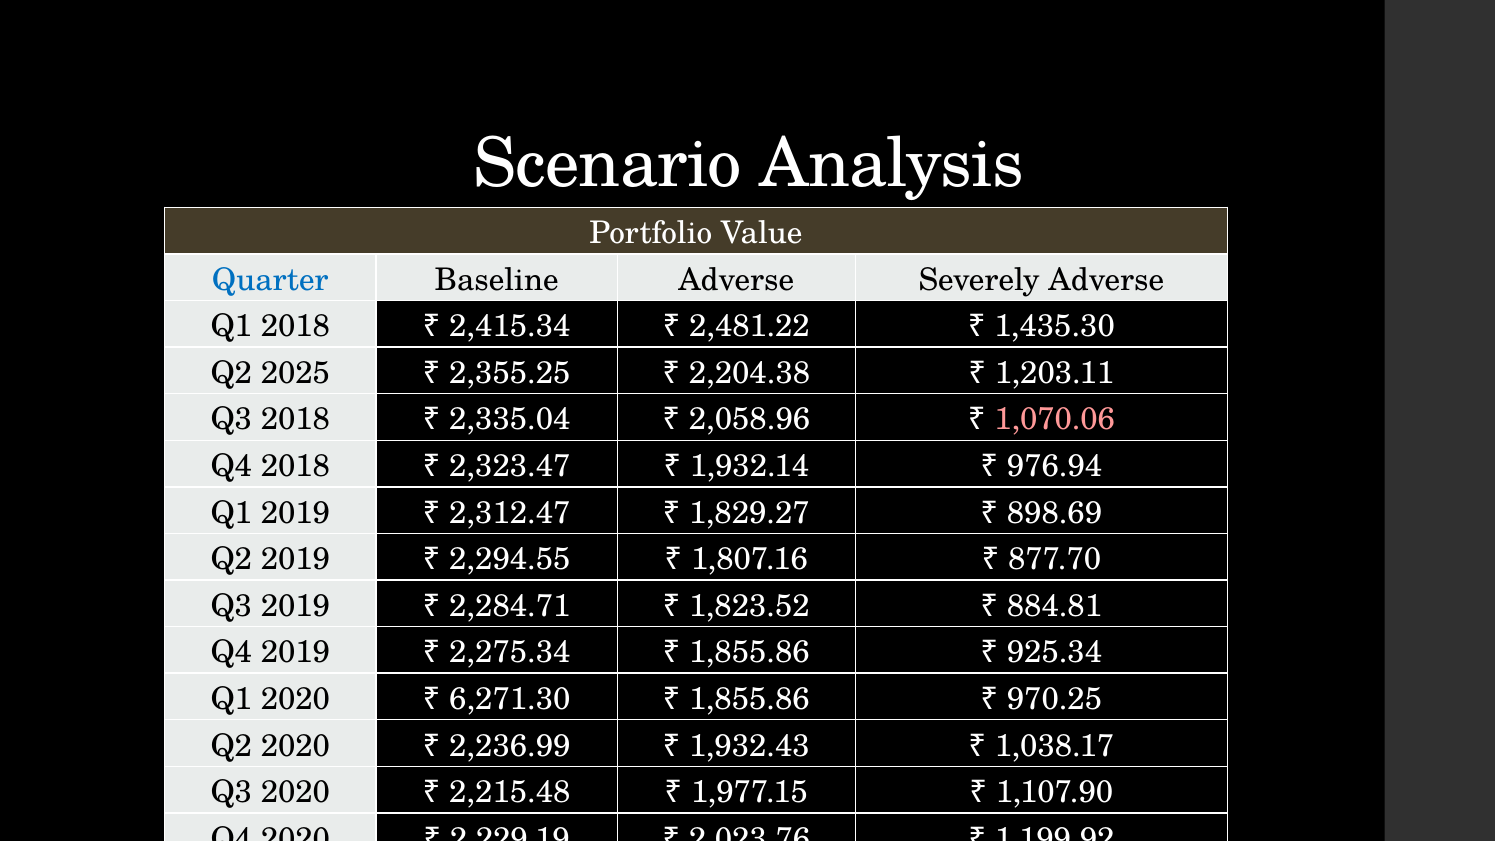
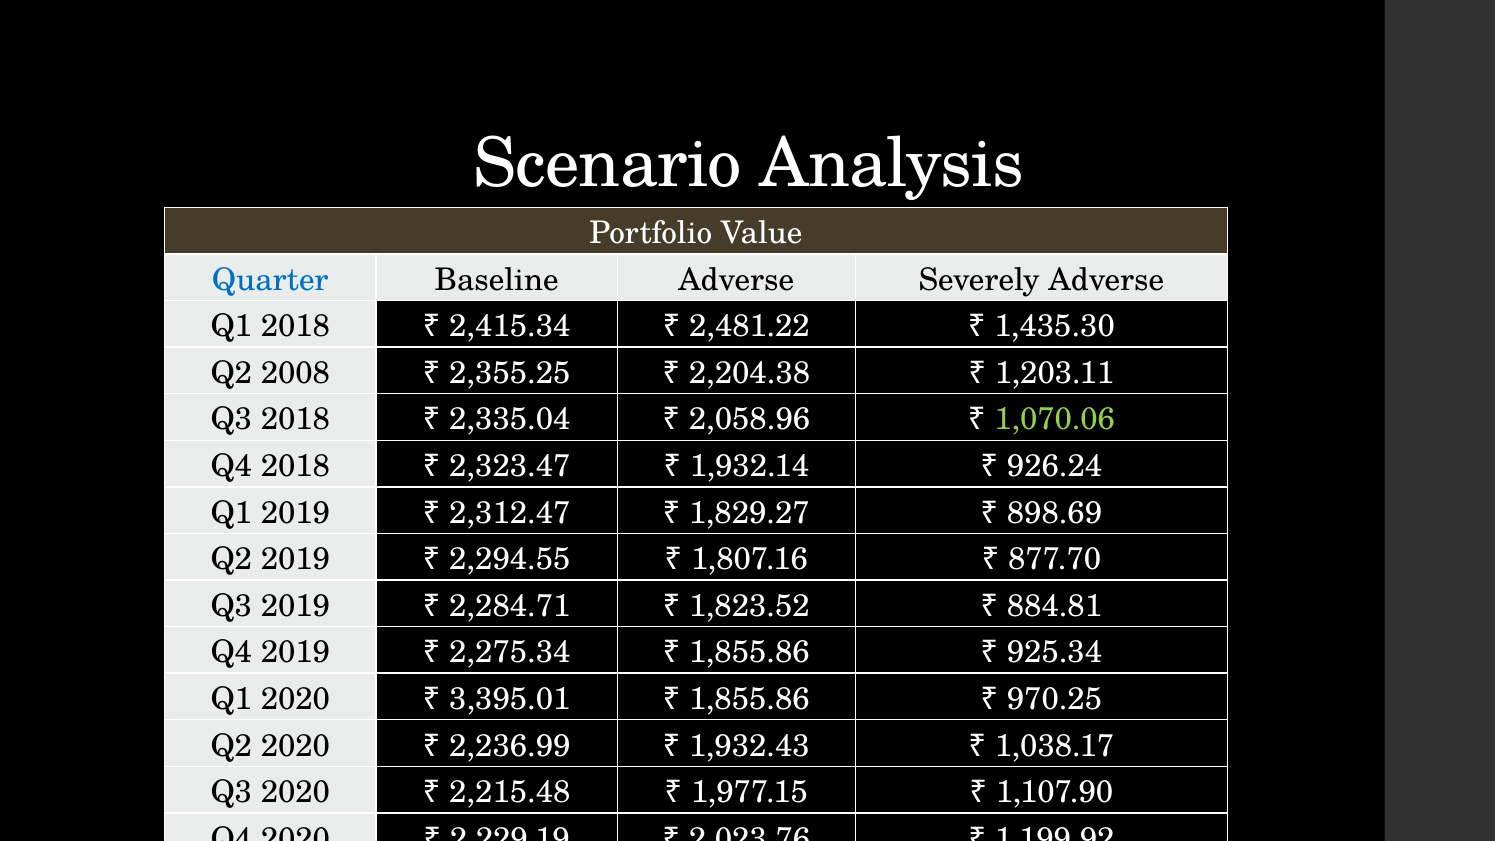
2025: 2025 -> 2008 (295, 373)
1,070.06 colour: pink -> light green (1055, 420)
976.94: 976.94 -> 926.24 (1055, 466)
6,271.30: 6,271.30 -> 3,395.01 (510, 699)
